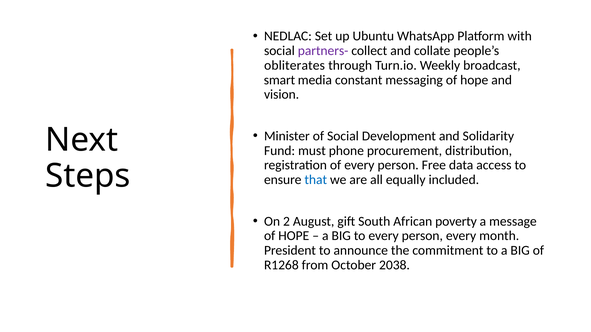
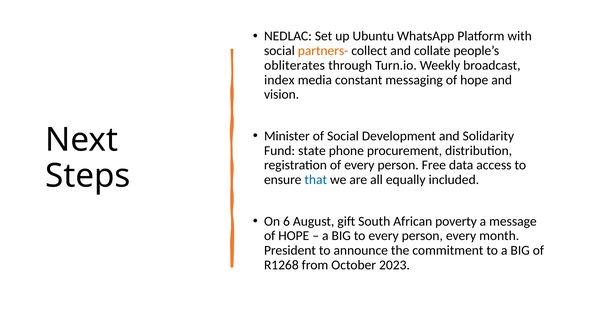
partners- colour: purple -> orange (323, 51)
smart: smart -> index (279, 80)
must: must -> state (312, 151)
2: 2 -> 6 (286, 221)
2038: 2038 -> 2023 (394, 265)
